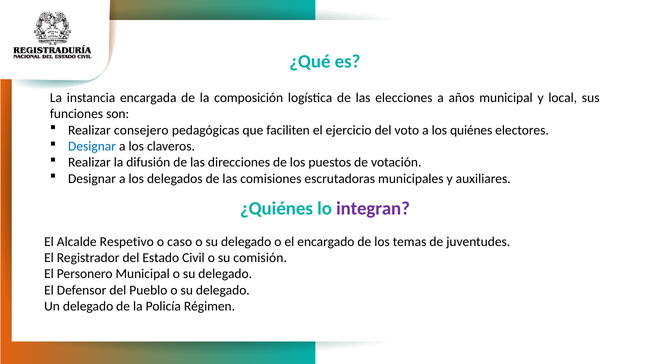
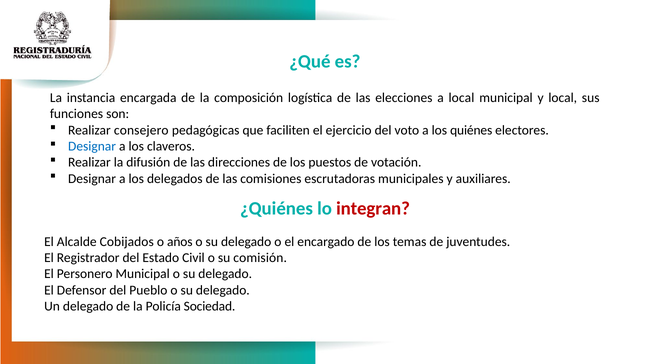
a años: años -> local (461, 98)
integran colour: purple -> red (373, 208)
Respetivo: Respetivo -> Cobijados (127, 241)
caso: caso -> años (180, 241)
Régimen: Régimen -> Sociedad (210, 306)
